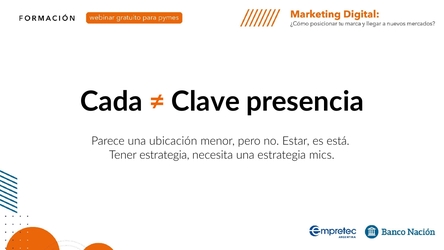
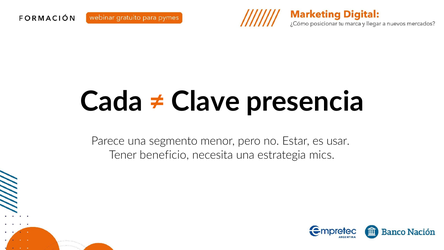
ubicación: ubicación -> segmento (173, 141)
está: está -> usar (338, 141)
Tener estrategia: estrategia -> beneficio (164, 155)
